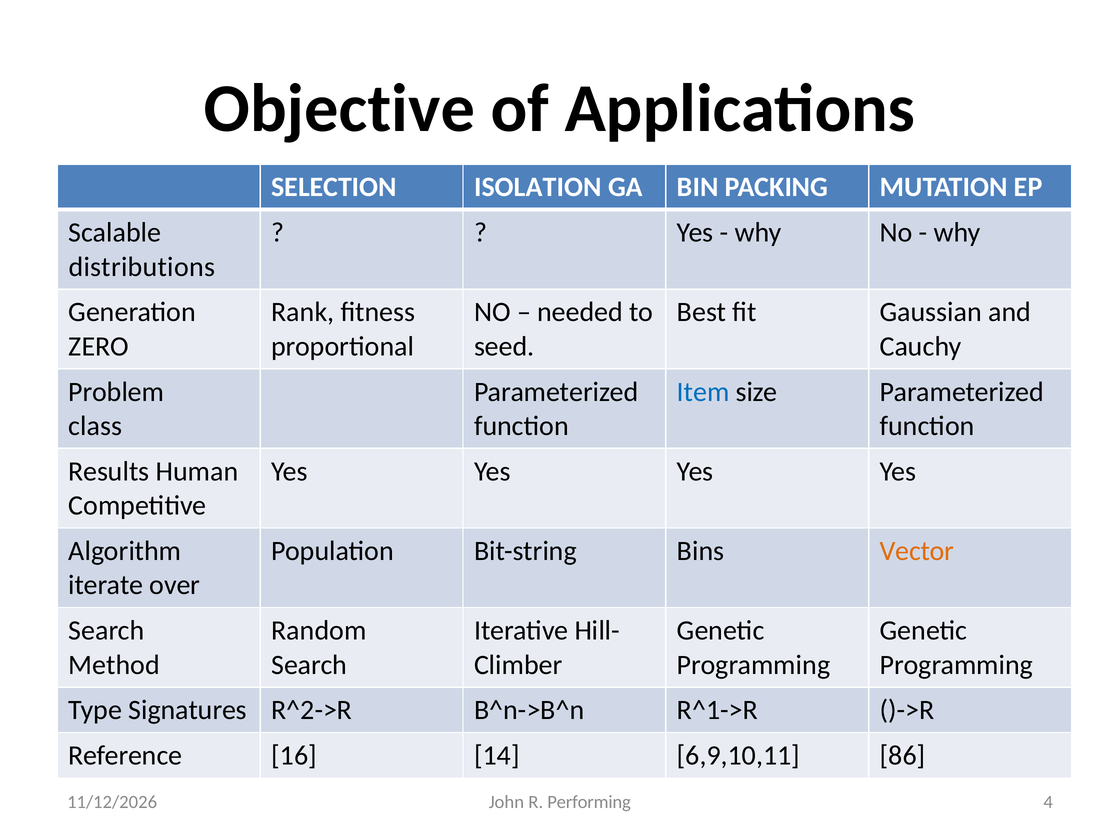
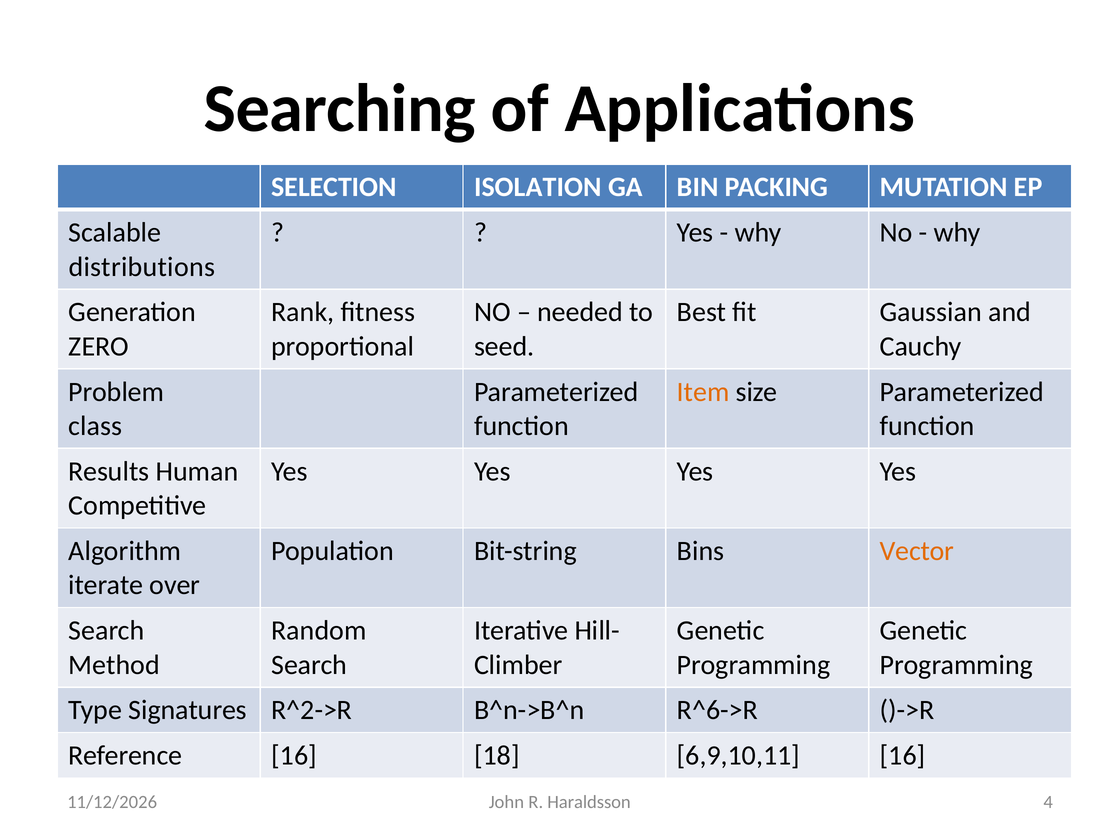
Objective: Objective -> Searching (340, 108)
Item colour: blue -> orange (703, 392)
R^1->R: R^1->R -> R^6->R (717, 710)
14: 14 -> 18 (497, 756)
6,9,10,11 86: 86 -> 16 (903, 756)
Performing: Performing -> Haraldsson (589, 802)
